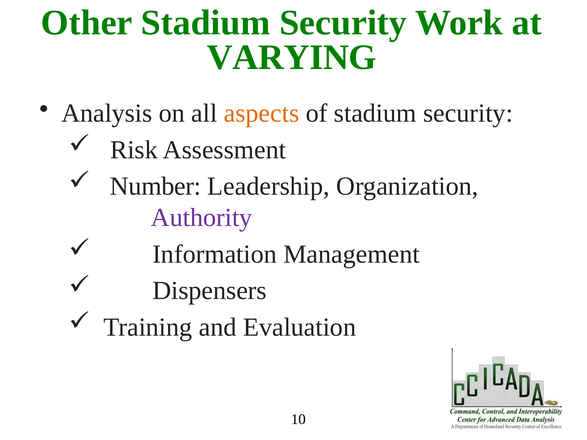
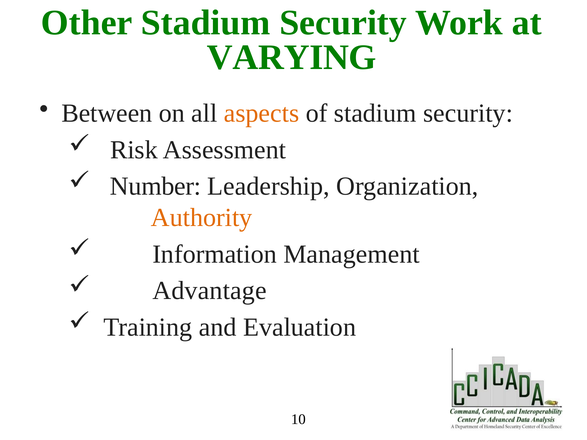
Analysis: Analysis -> Between (107, 113)
Authority colour: purple -> orange (202, 218)
Dispensers: Dispensers -> Advantage (209, 291)
